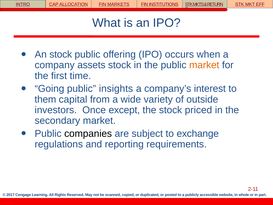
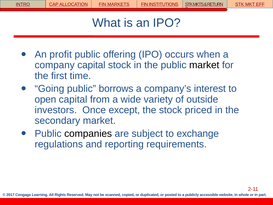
An stock: stock -> profit (61, 54)
company assets: assets -> capital (91, 65)
market colour: orange -> black (204, 65)
insights: insights -> borrows (116, 89)
them: them -> open (45, 99)
